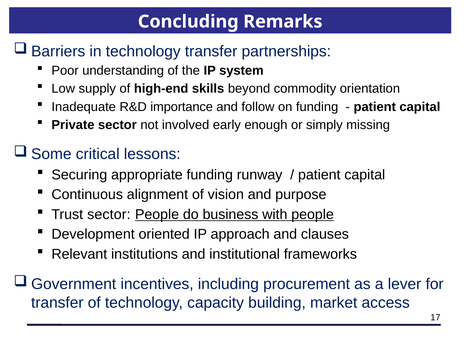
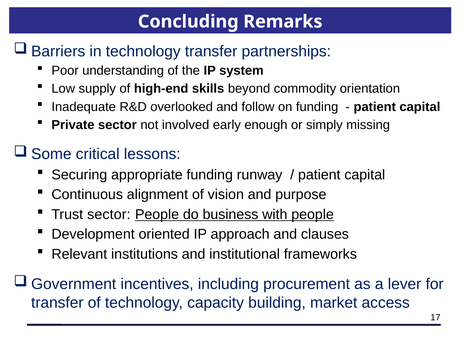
importance: importance -> overlooked (182, 107)
